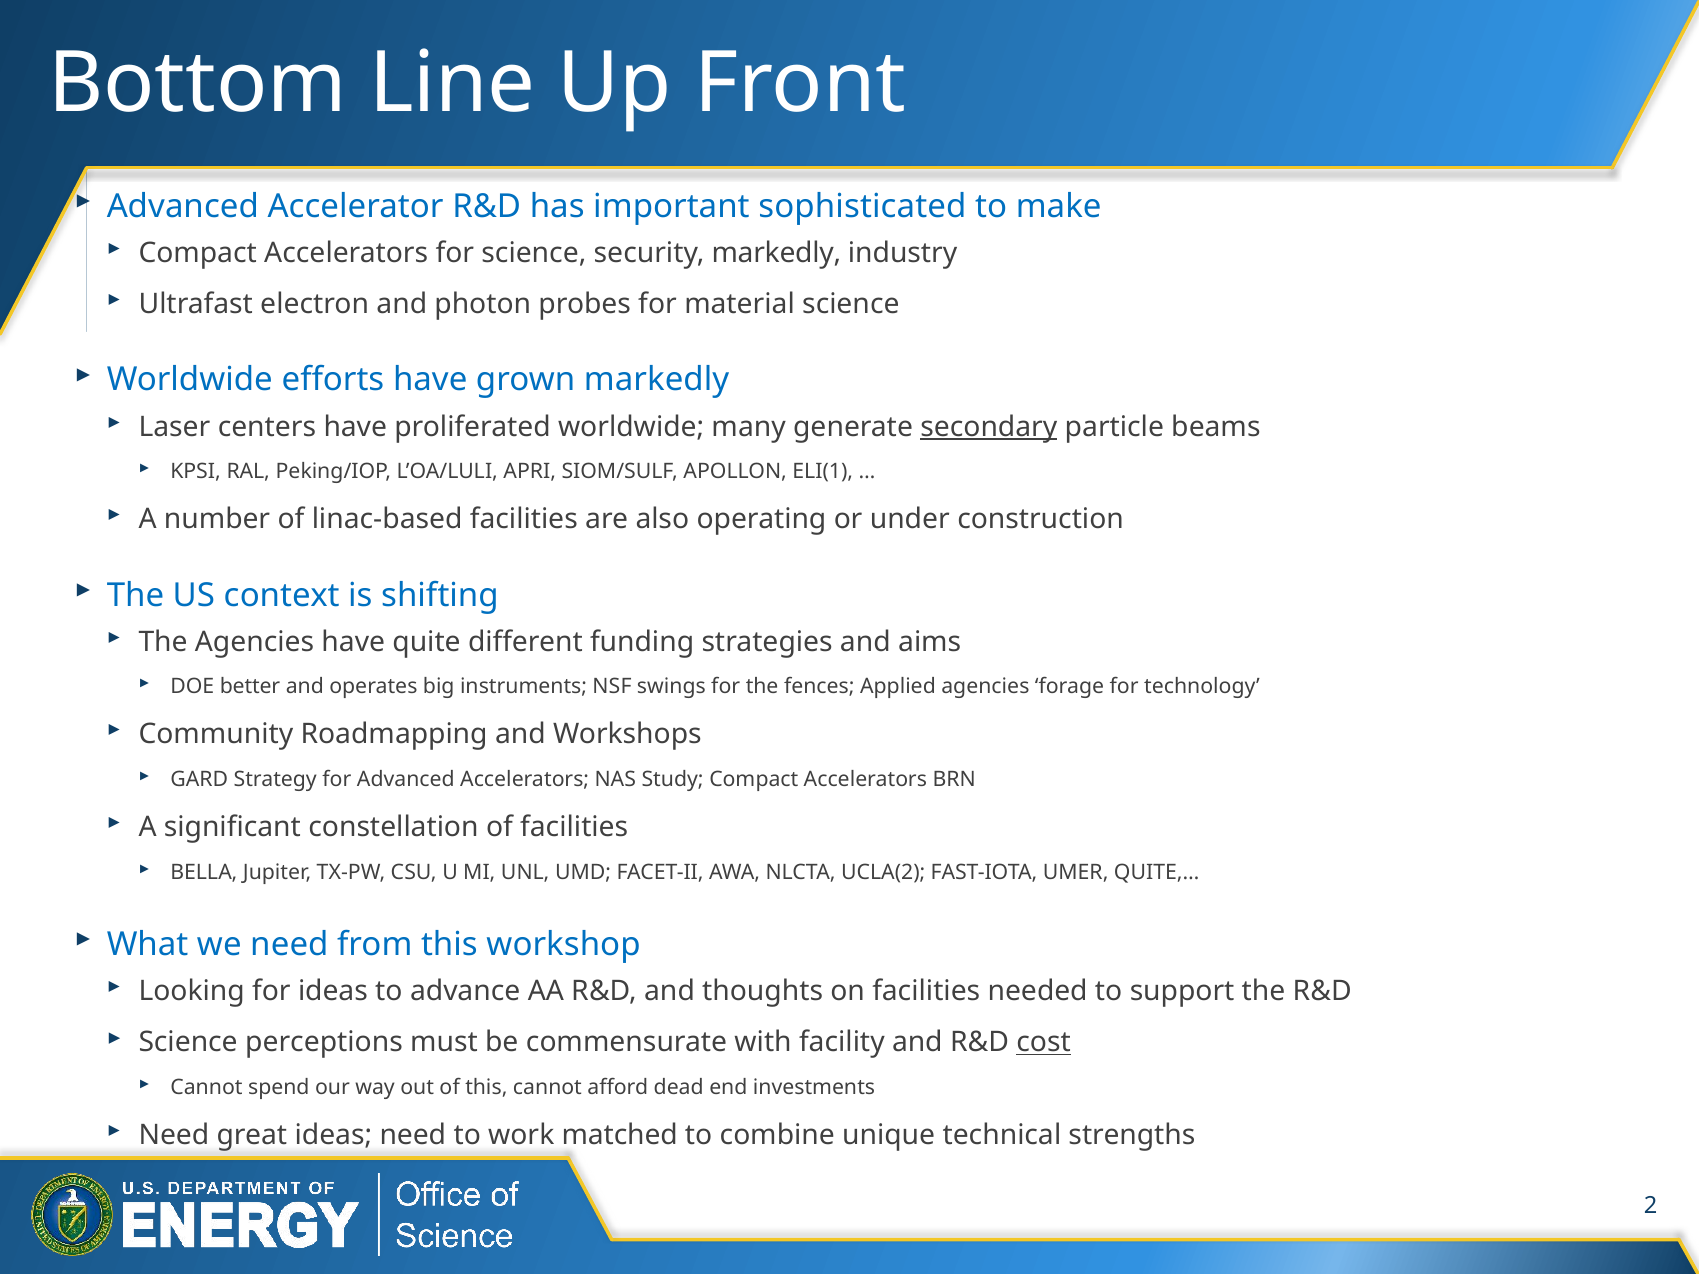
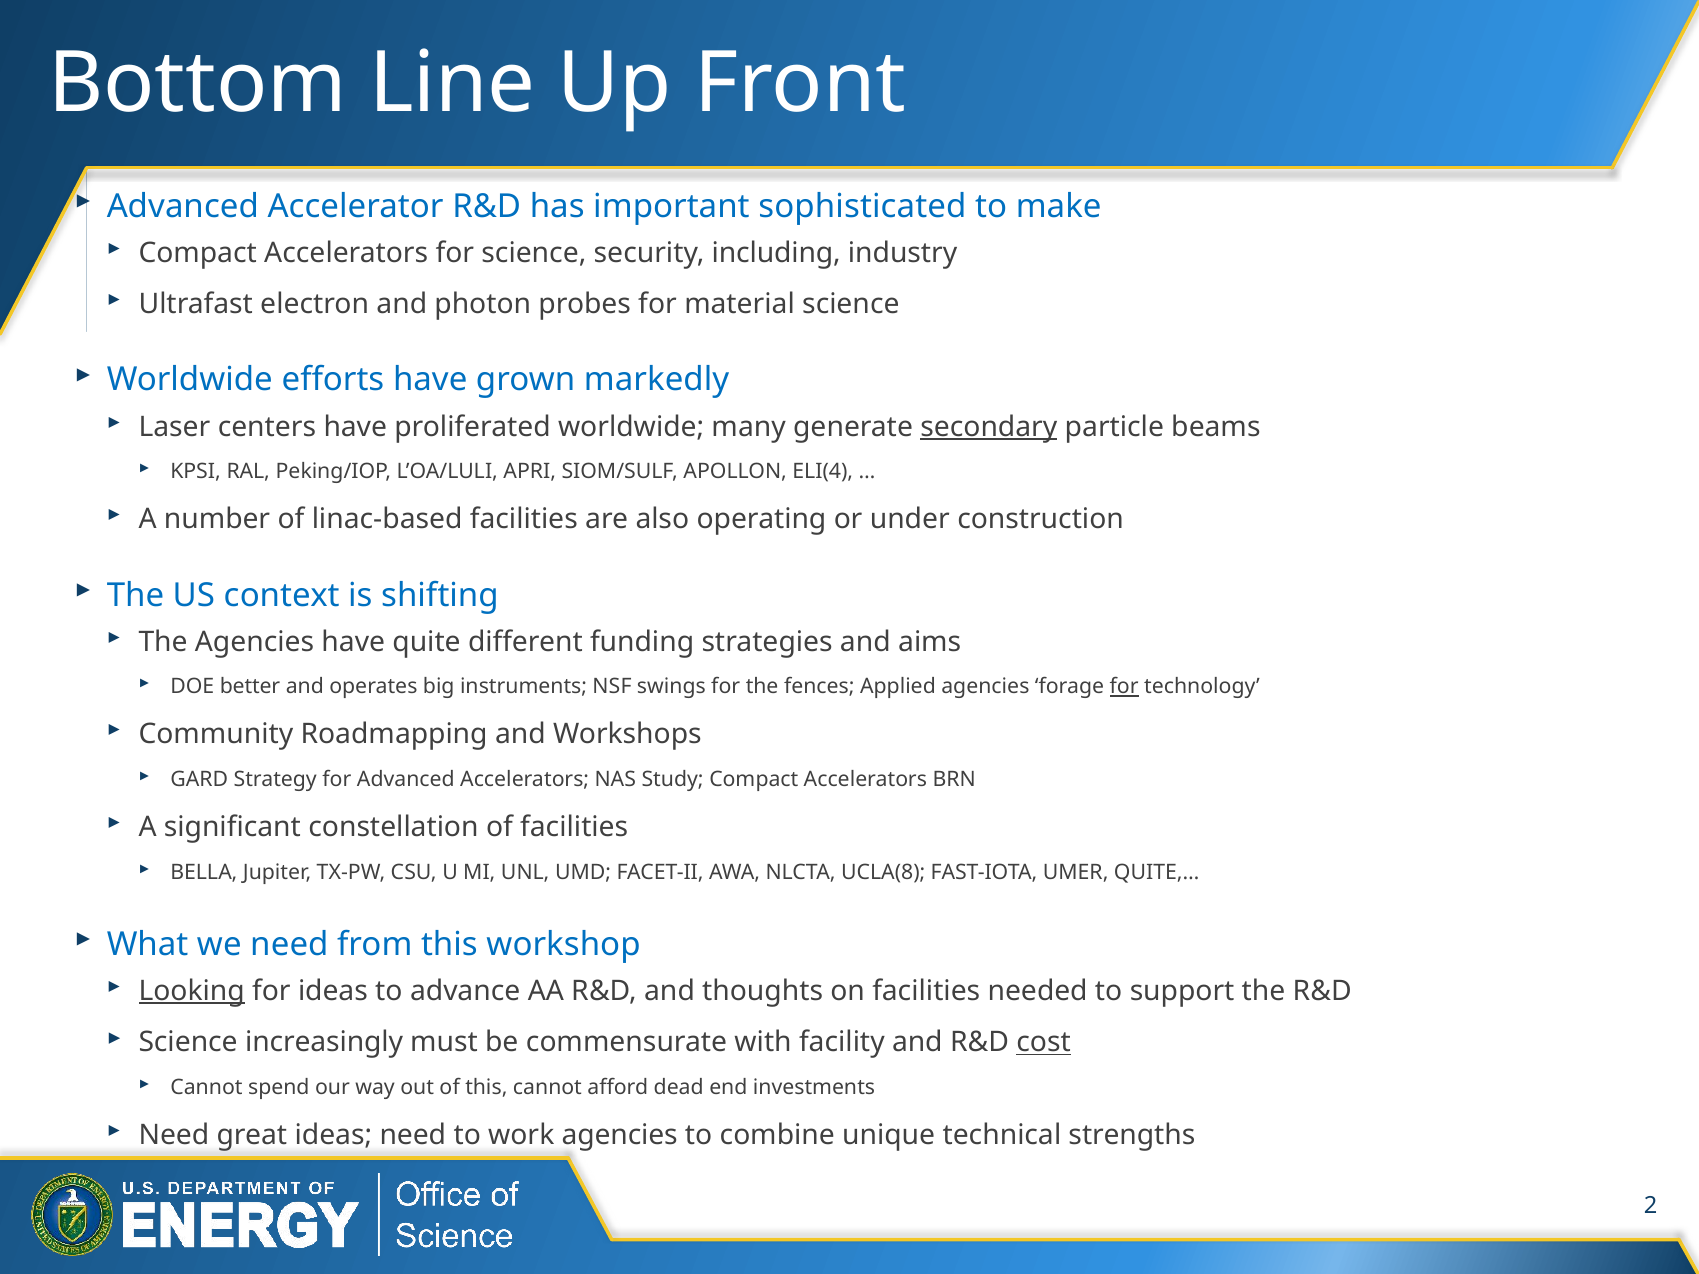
security markedly: markedly -> including (776, 253)
ELI(1: ELI(1 -> ELI(4 (823, 472)
for underline: none -> present (1124, 687)
UCLA(2: UCLA(2 -> UCLA(8 (883, 872)
Looking underline: none -> present (192, 991)
perceptions: perceptions -> increasingly (324, 1043)
work matched: matched -> agencies (620, 1135)
